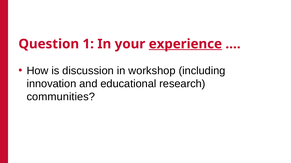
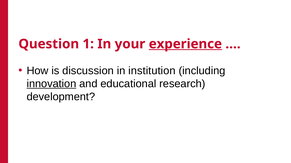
workshop: workshop -> institution (152, 71)
innovation underline: none -> present (51, 84)
communities: communities -> development (61, 97)
